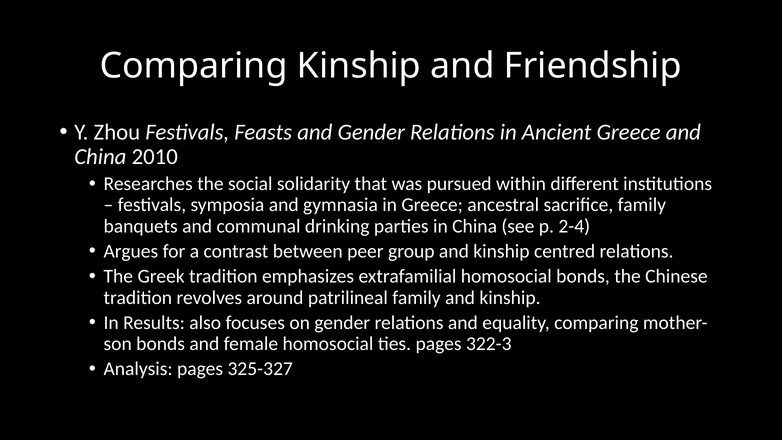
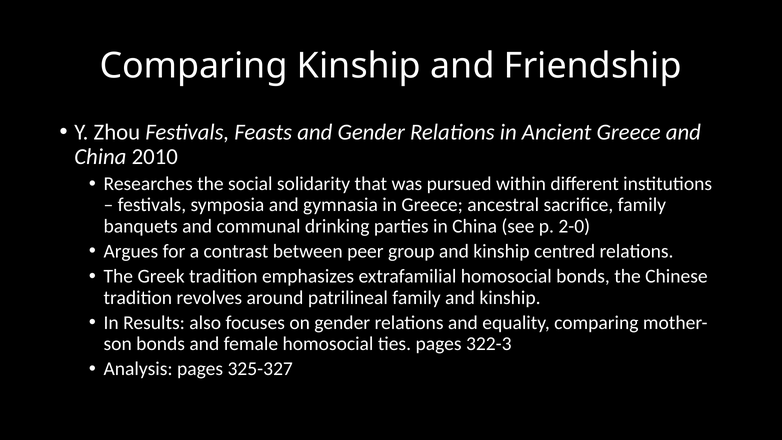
2-4: 2-4 -> 2-0 (574, 226)
